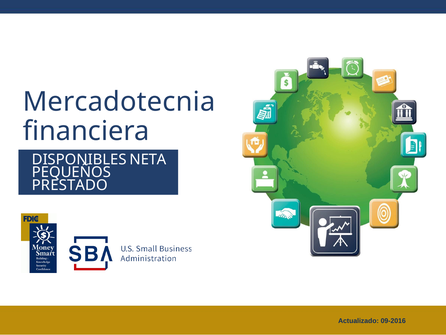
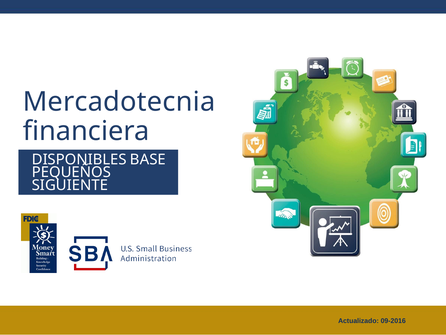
NETA: NETA -> BASE (148, 159)
PRESTADO: PRESTADO -> SIGUIENTE (70, 185)
